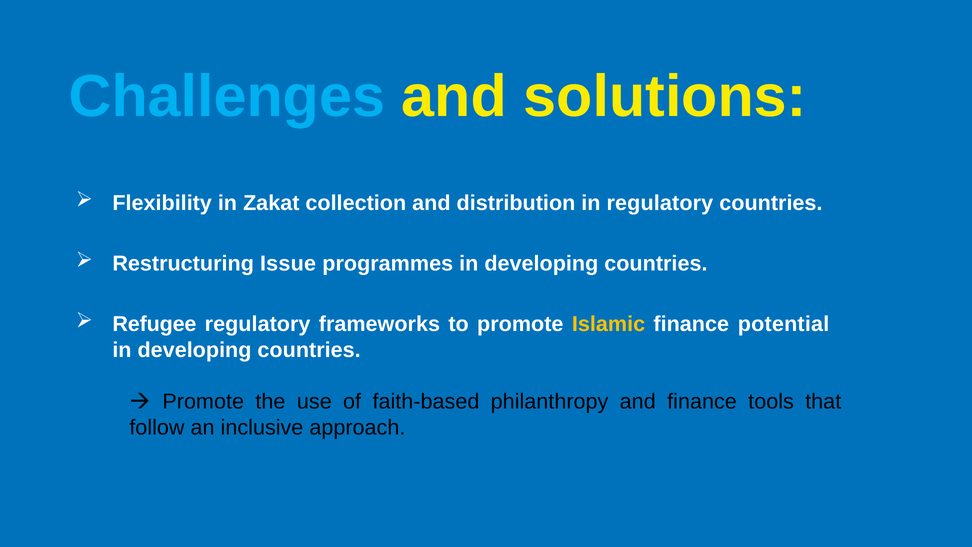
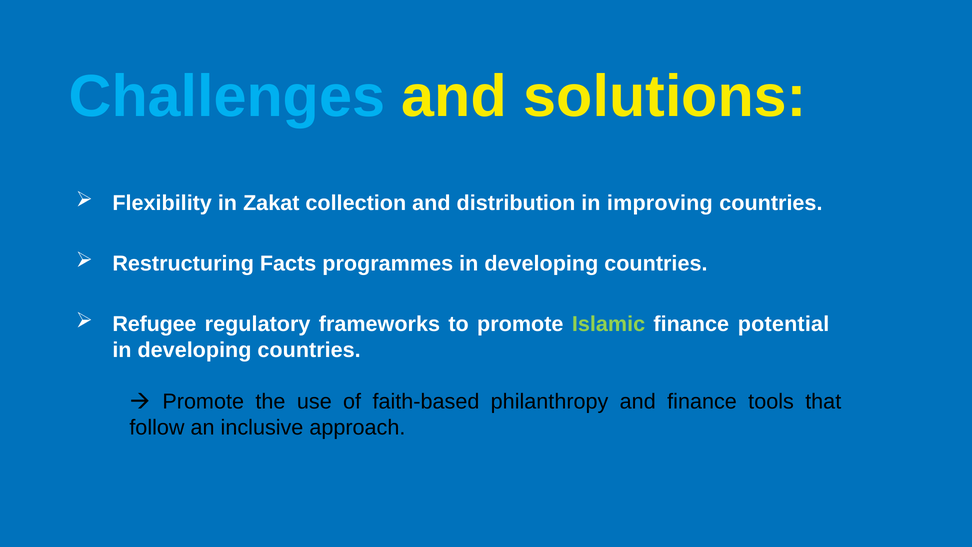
in regulatory: regulatory -> improving (660, 203)
Issue: Issue -> Facts (288, 264)
Islamic colour: yellow -> light green (609, 324)
